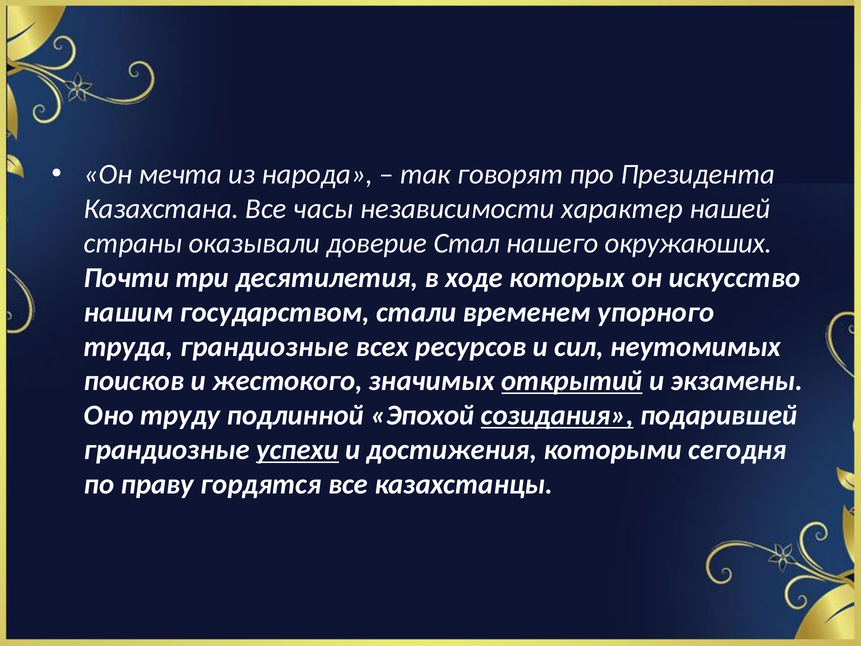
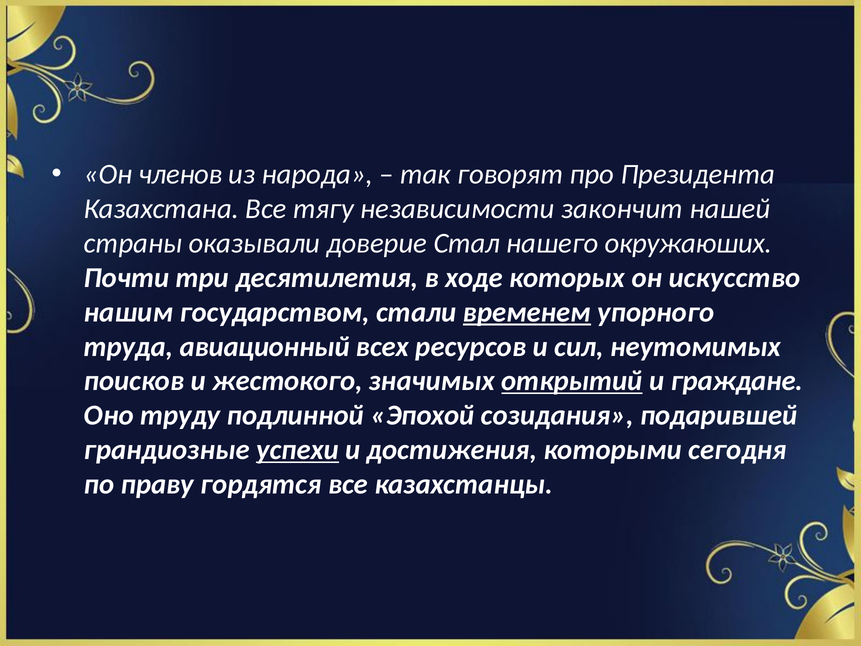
мечта: мечта -> членов (181, 174)
часы: часы -> тягу (324, 209)
характер: характер -> закончит (622, 209)
временем underline: none -> present (527, 312)
труда грандиозные: грандиозные -> авиационный (265, 346)
экзамены: экзамены -> граждане (737, 381)
созидания underline: present -> none (557, 415)
